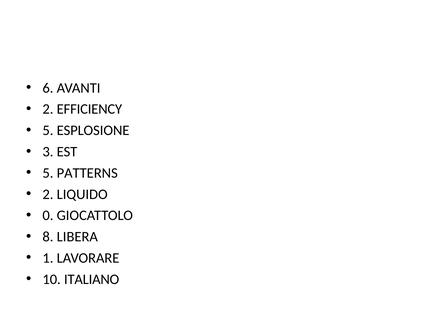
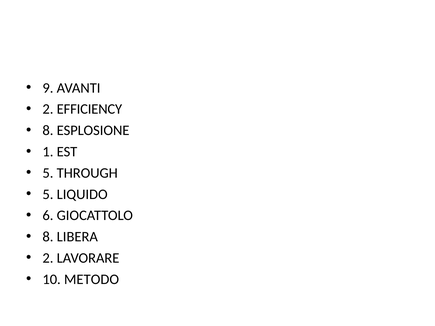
6: 6 -> 9 (48, 88)
5: 5 -> 8 (48, 131)
3: 3 -> 1 (48, 152)
PATTERNS: PATTERNS -> THROUGH (87, 173)
2: 2 -> 5 (48, 194)
0: 0 -> 6 (48, 216)
1: 1 -> 2 (48, 258)
ITALIANO: ITALIANO -> METODO (92, 279)
